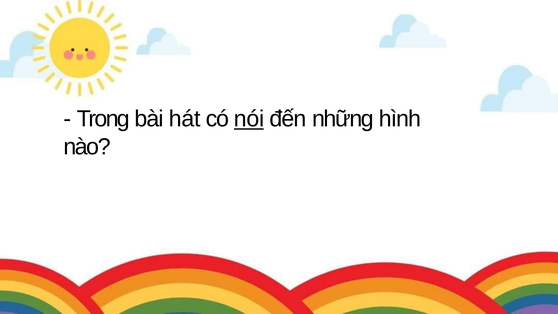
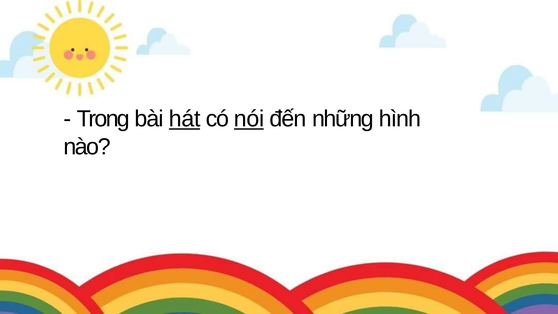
hát underline: none -> present (185, 119)
